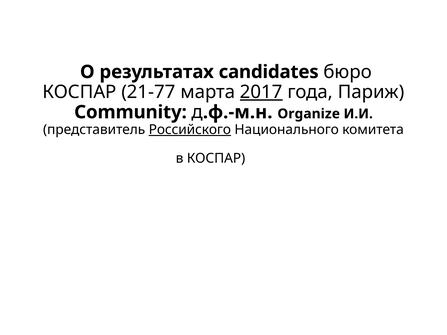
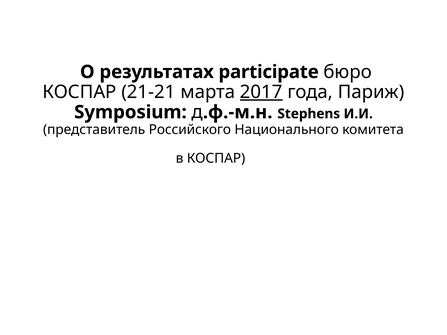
candidates: candidates -> participate (269, 72)
21-77: 21-77 -> 21-21 (149, 92)
Community: Community -> Symposium (130, 112)
Organize: Organize -> Stephens (309, 114)
Российского underline: present -> none (190, 130)
